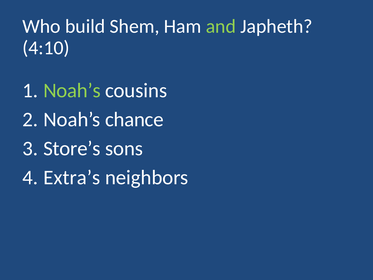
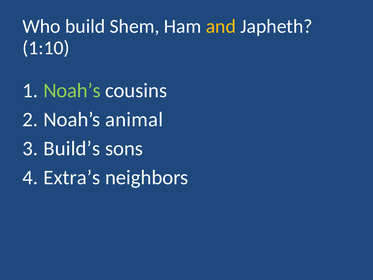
and colour: light green -> yellow (221, 26)
4:10: 4:10 -> 1:10 (46, 48)
chance: chance -> animal (134, 119)
Store’s: Store’s -> Build’s (72, 148)
